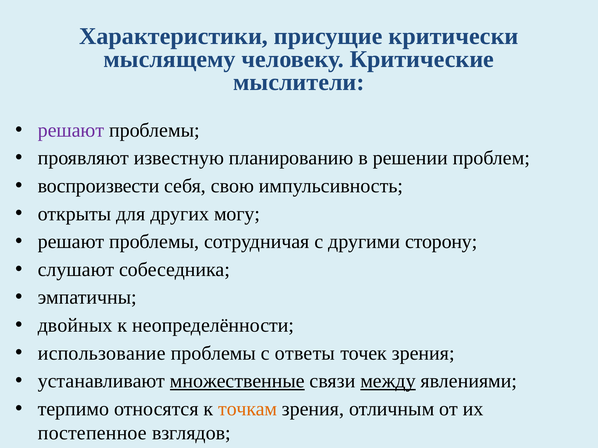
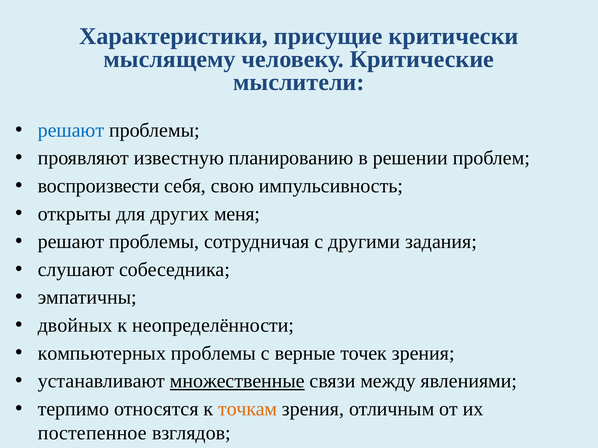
решают colour: purple -> blue (71, 130)
могу: могу -> меня (237, 214)
сторону: сторону -> задания (441, 242)
использование: использование -> компьютерных (102, 354)
ответы: ответы -> верные (305, 354)
между underline: present -> none (388, 381)
